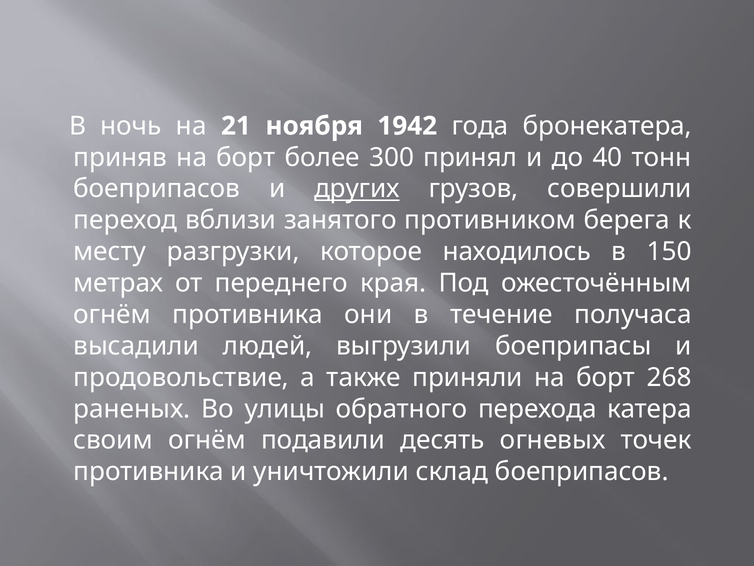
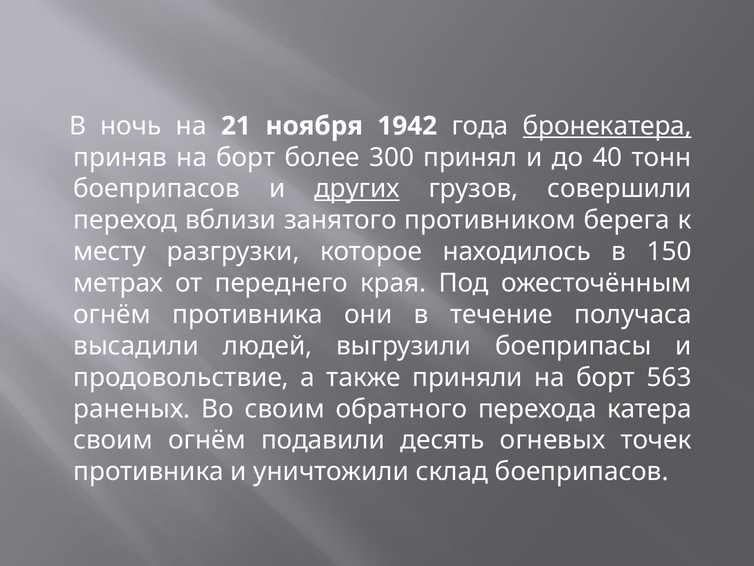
бронекатера underline: none -> present (607, 126)
268: 268 -> 563 (669, 377)
Во улицы: улицы -> своим (285, 409)
